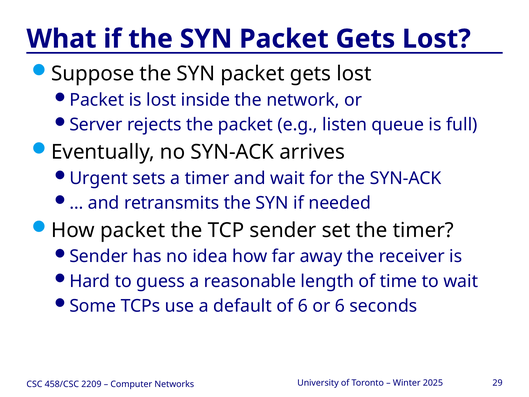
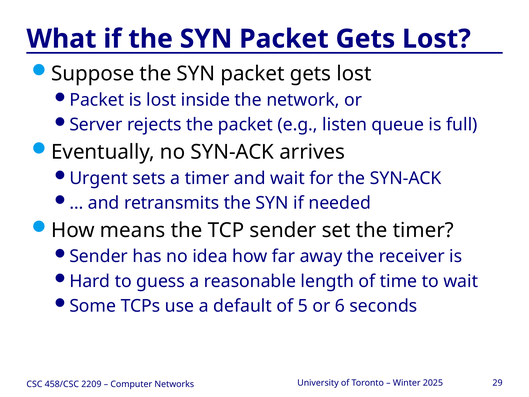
How packet: packet -> means (133, 230)
of 6: 6 -> 5 (303, 306)
